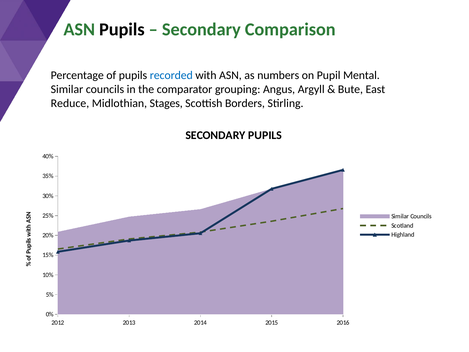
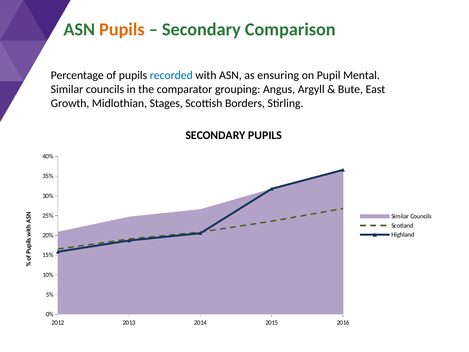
Pupils colour: black -> orange (122, 29)
numbers: numbers -> ensuring (278, 75)
Reduce: Reduce -> Growth (70, 103)
